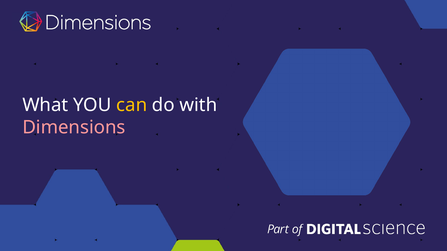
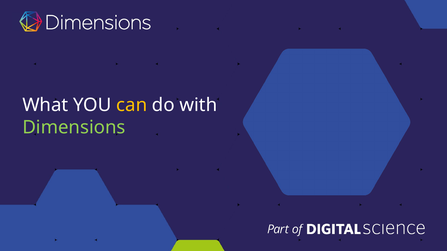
Dimensions colour: pink -> light green (74, 128)
